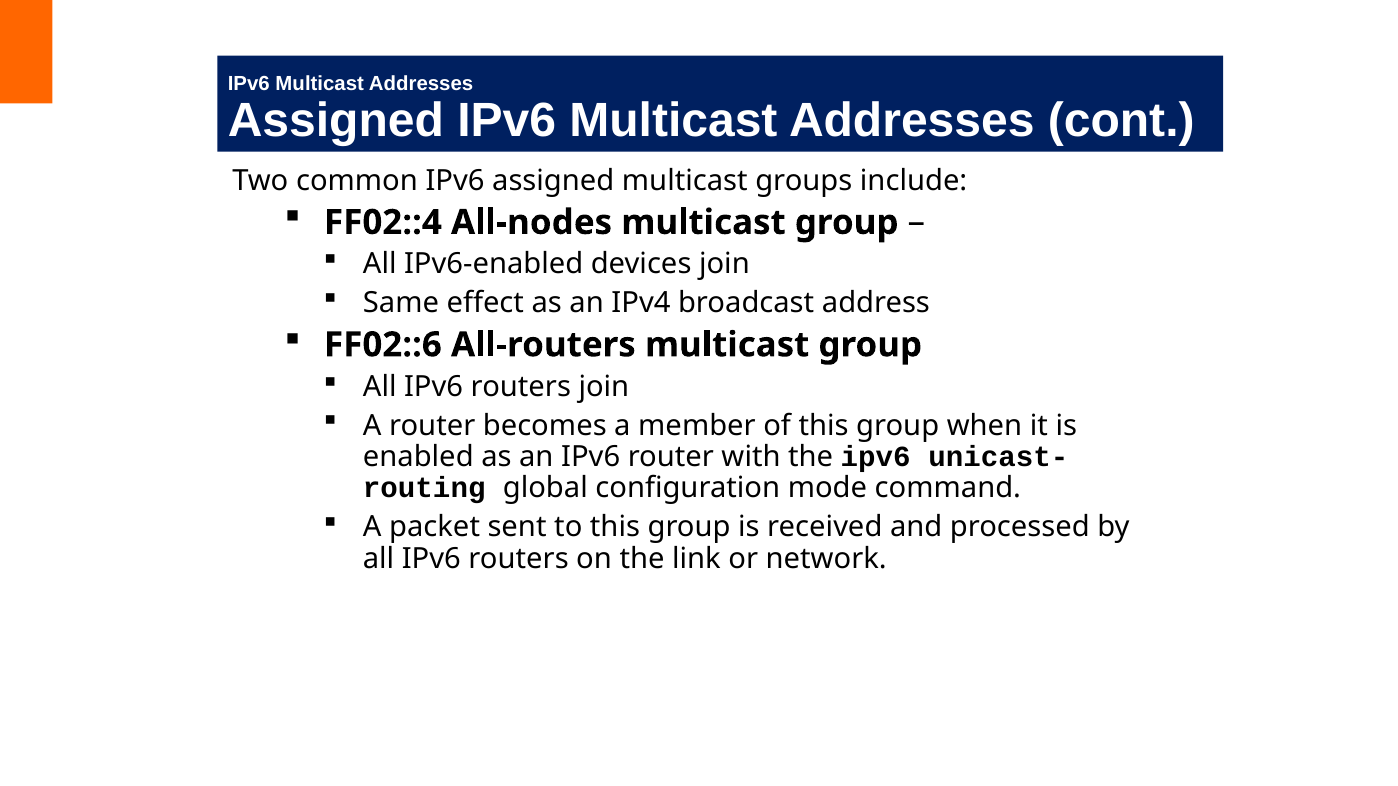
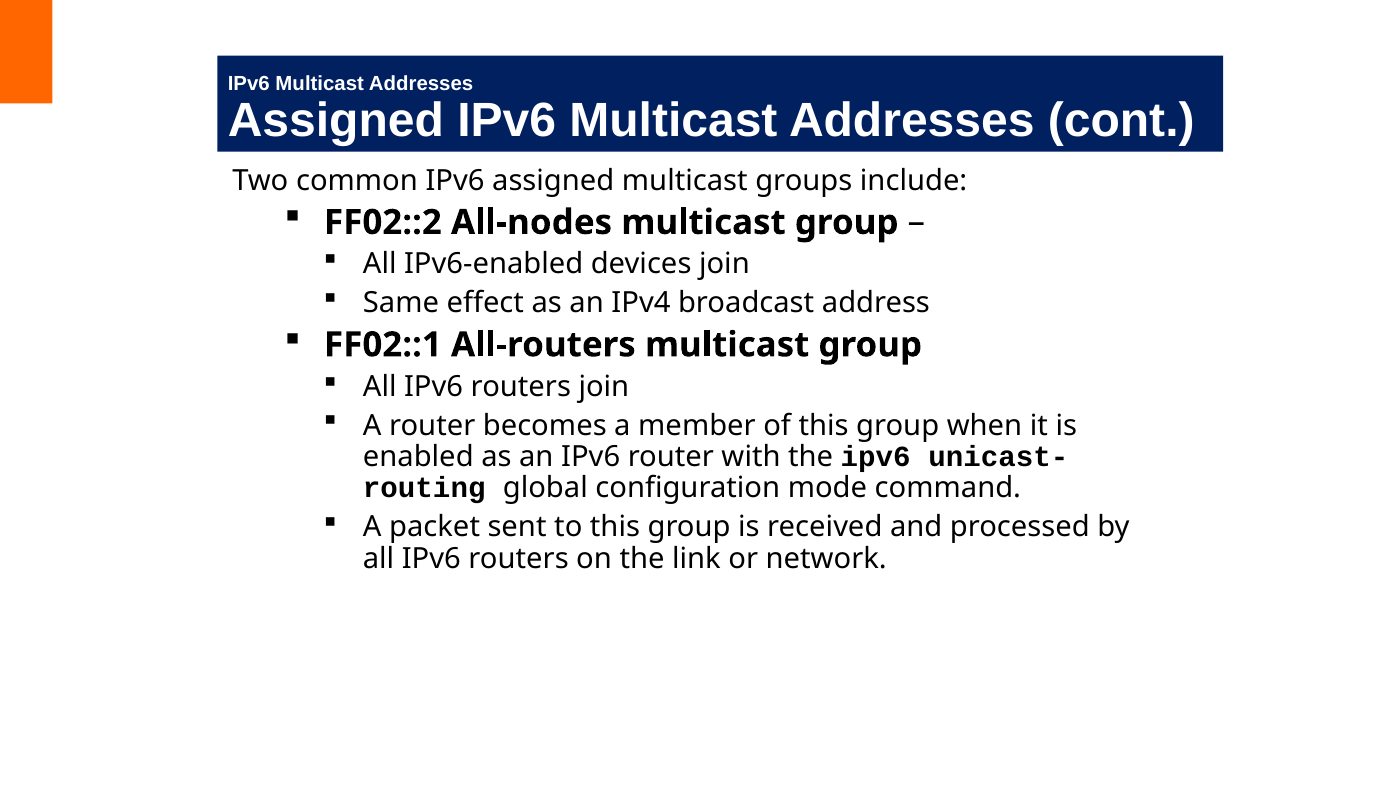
FF02::4: FF02::4 -> FF02::2 (383, 223)
FF02::6: FF02::6 -> FF02::1 (383, 345)
